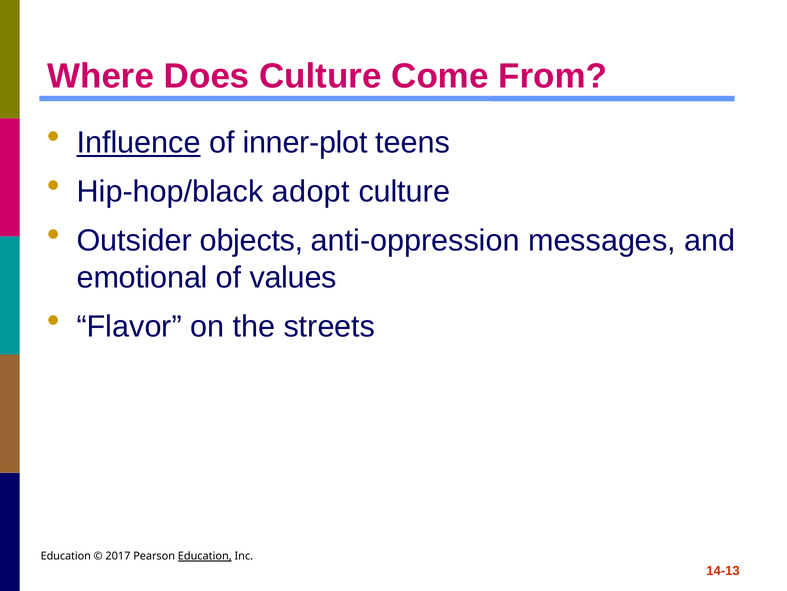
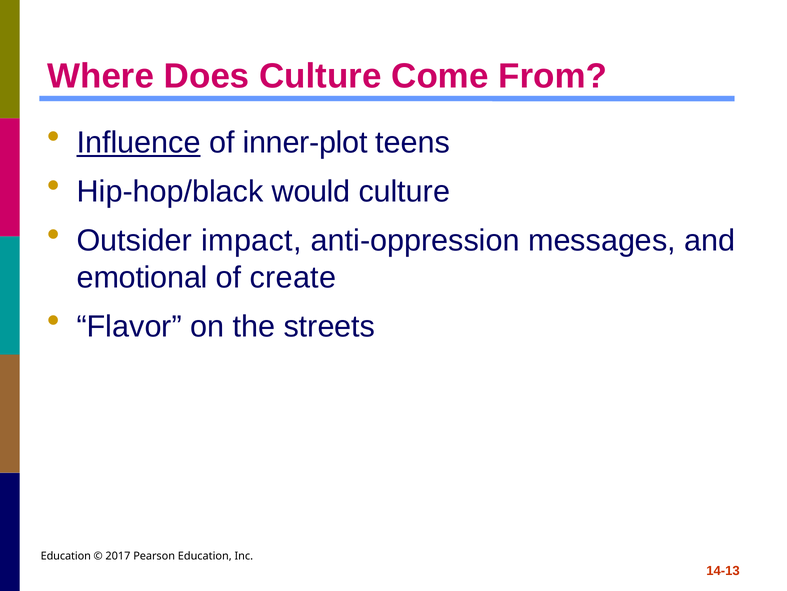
adopt: adopt -> would (311, 191)
objects: objects -> impact (251, 240)
values: values -> create (293, 277)
Education underline: present -> none (205, 556)
